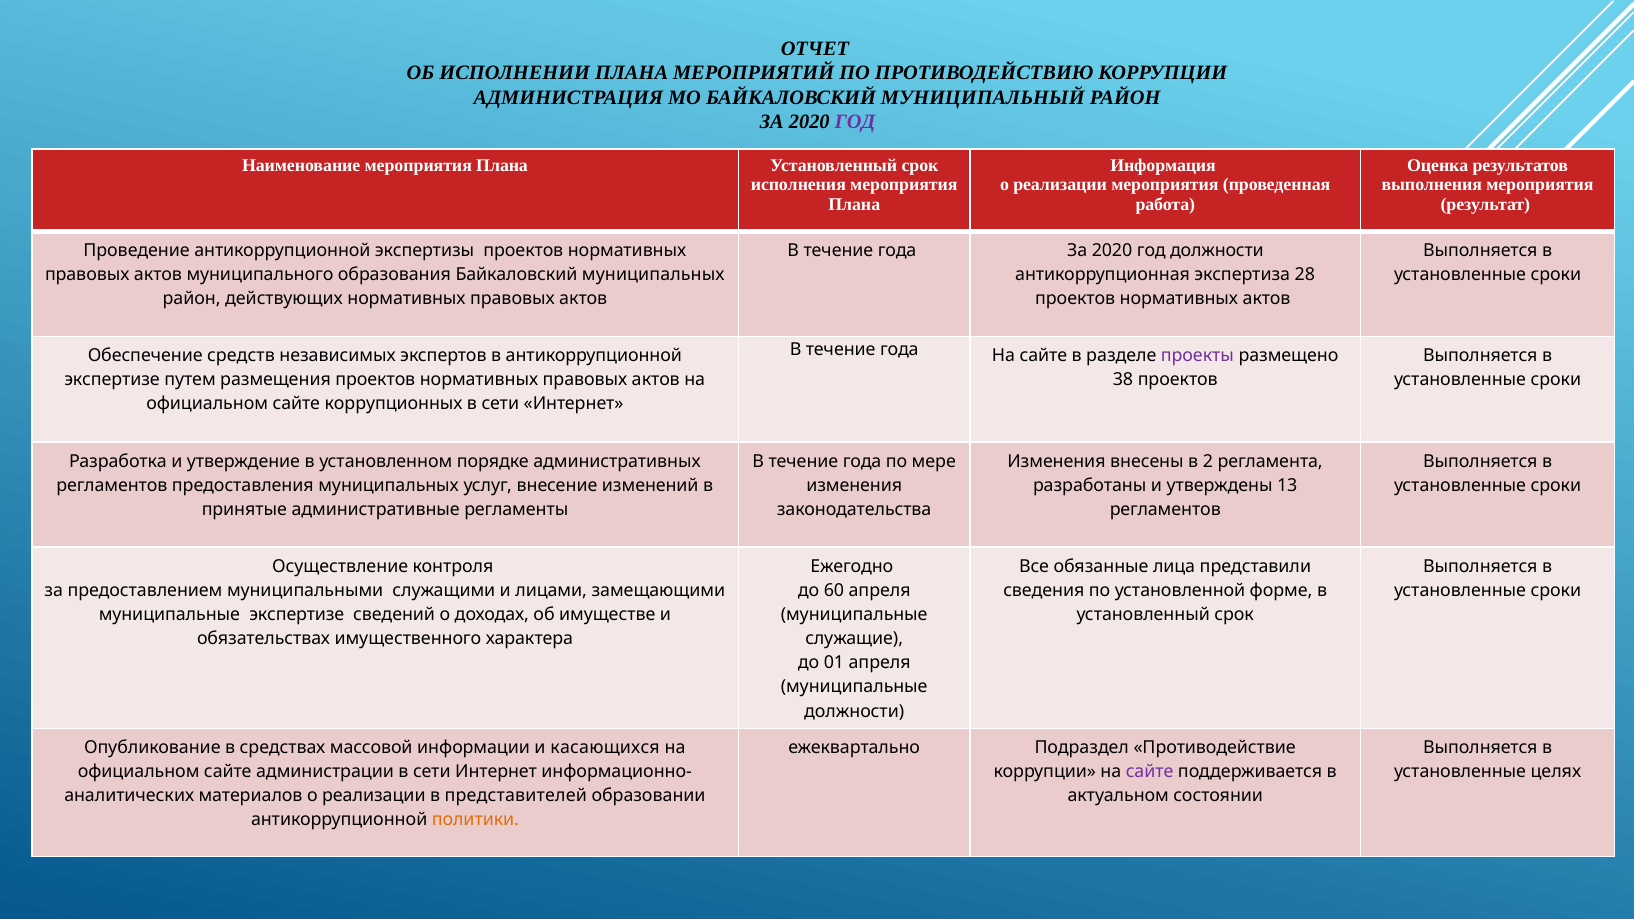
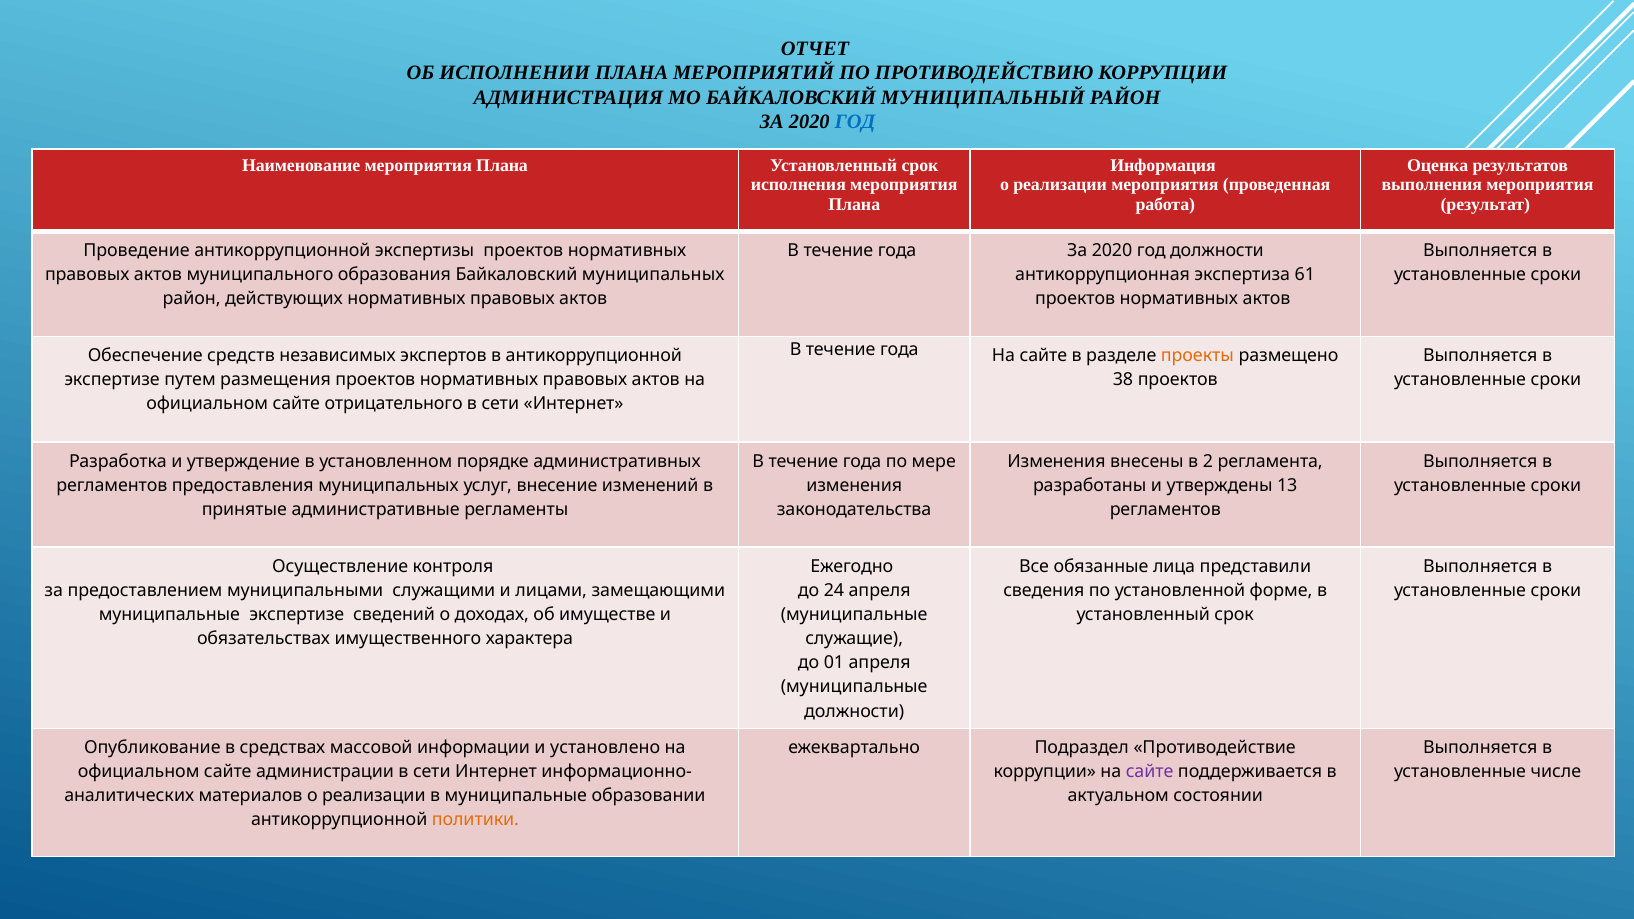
ГОД colour: purple -> blue (855, 122)
28: 28 -> 61 (1305, 275)
проекты colour: purple -> orange (1197, 356)
коррупционных: коррупционных -> отрицательного (394, 404)
60: 60 -> 24 (834, 591)
касающихся: касающихся -> установлено (605, 748)
целях: целях -> числе (1556, 772)
в представителей: представителей -> муниципальные (516, 796)
